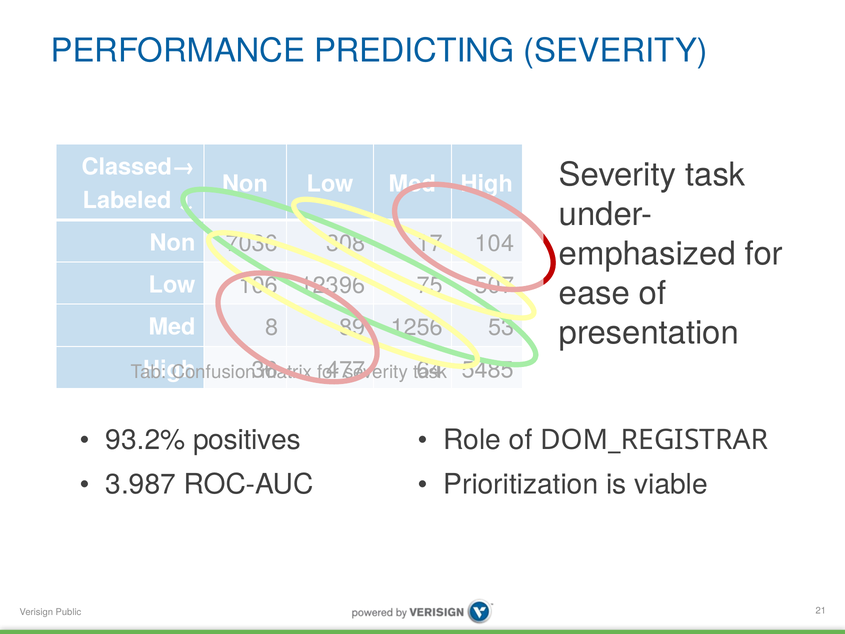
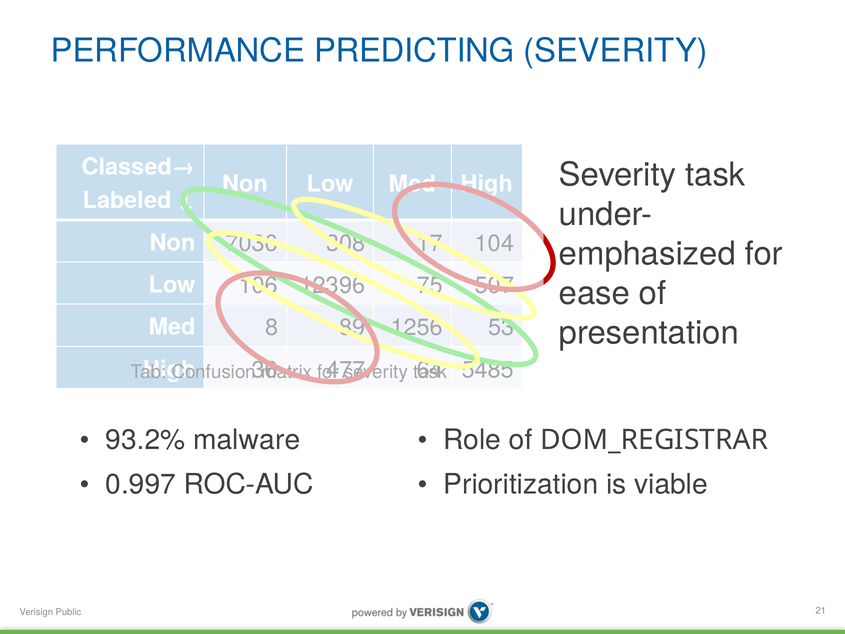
positives: positives -> malware (247, 440)
3.987: 3.987 -> 0.997 (141, 484)
